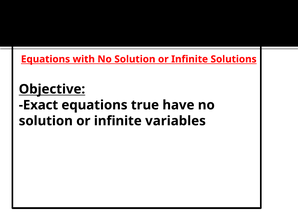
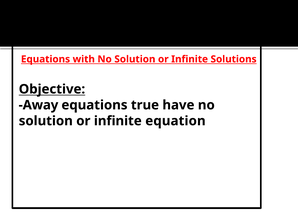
Exact: Exact -> Away (38, 105)
variables: variables -> equation (175, 121)
